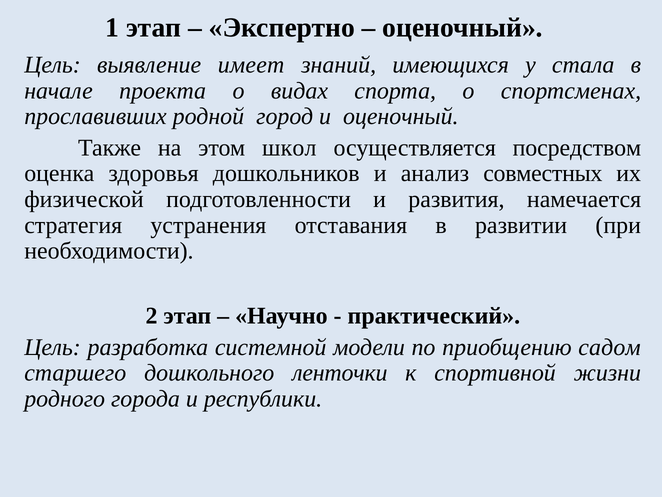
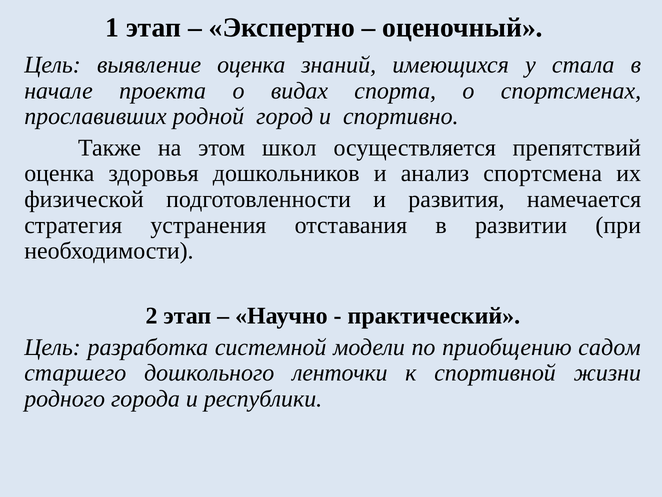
выявление имеет: имеет -> оценка (251, 65)
и оценочный: оценочный -> спортивно (401, 116)
посредством: посредством -> препятствий (577, 147)
совместных: совместных -> спортсмена (543, 173)
